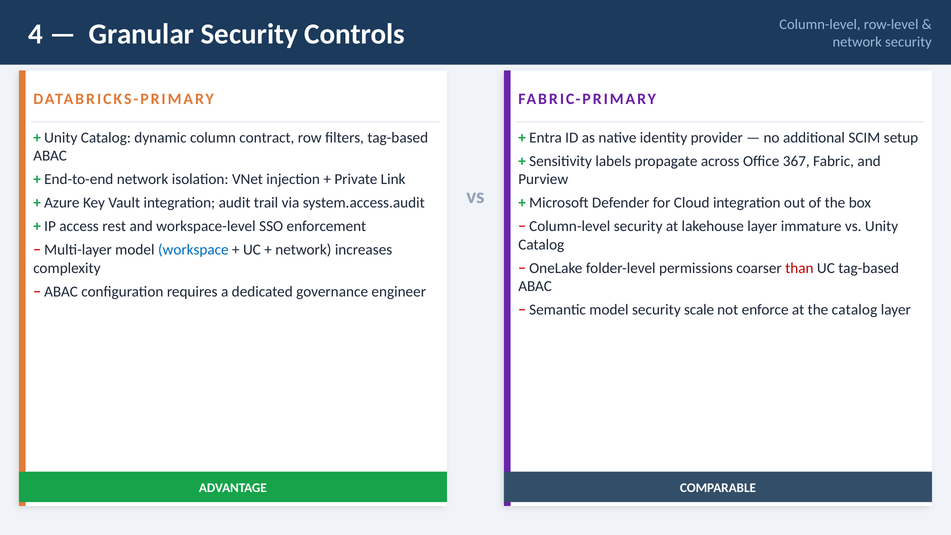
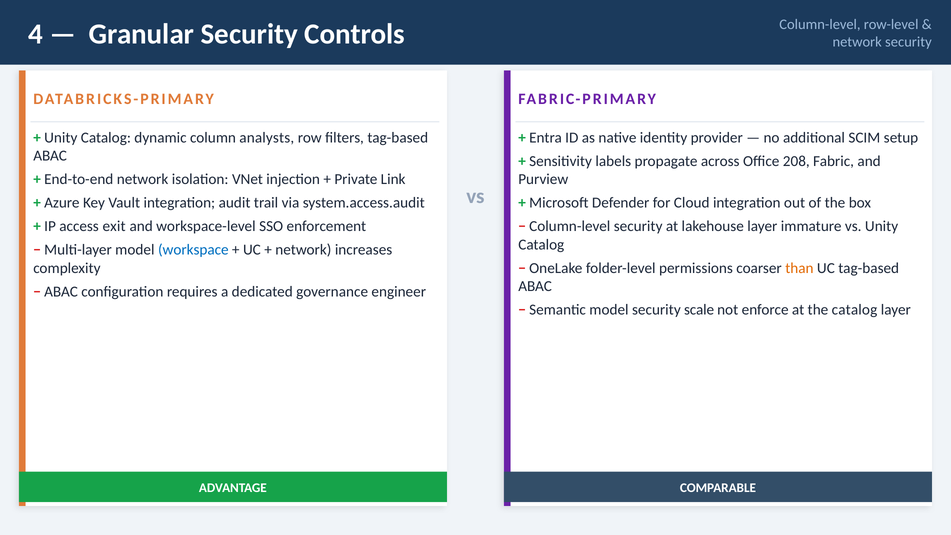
contract: contract -> analysts (267, 138)
367: 367 -> 208 (796, 161)
rest: rest -> exit (114, 226)
than colour: red -> orange (799, 268)
